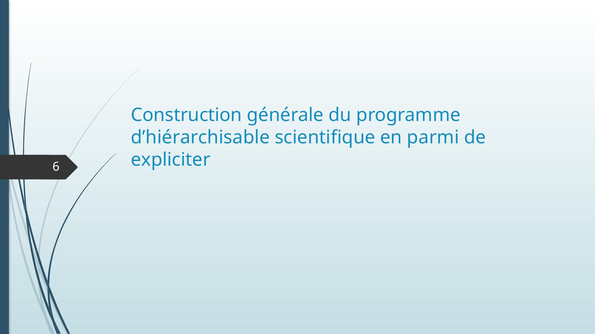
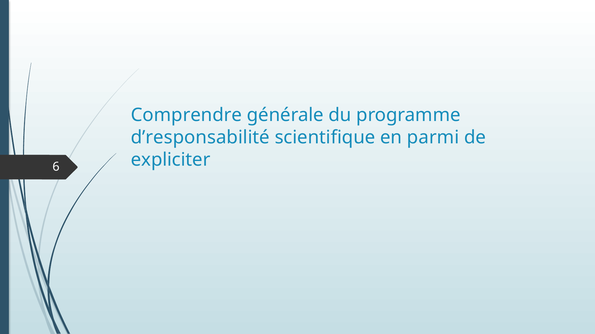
Construction: Construction -> Comprendre (186, 115)
d’hiérarchisable: d’hiérarchisable -> d’responsabilité (200, 138)
